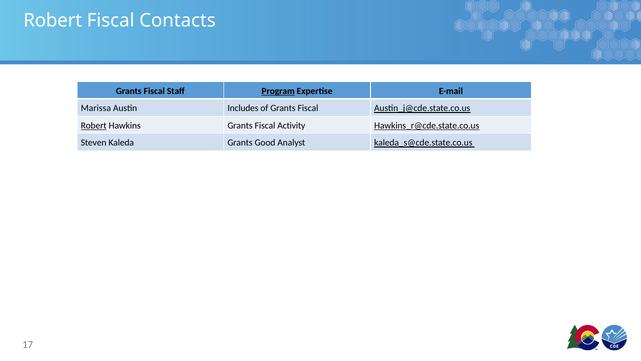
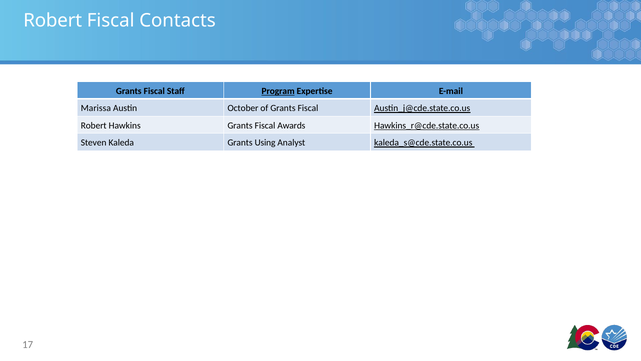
Includes: Includes -> October (243, 108)
Robert underline: present -> none (94, 125)
Activity: Activity -> Awards (291, 125)
Good: Good -> Using (265, 143)
